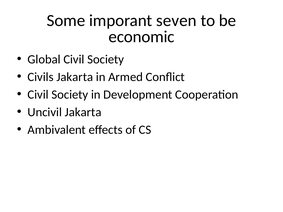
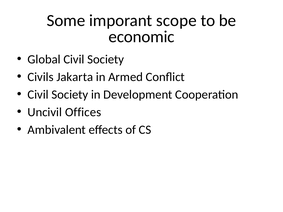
seven: seven -> scope (176, 21)
Uncivil Jakarta: Jakarta -> Offices (83, 112)
